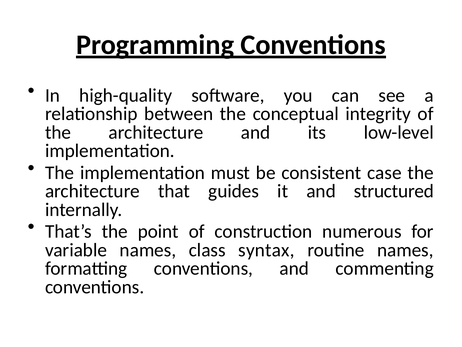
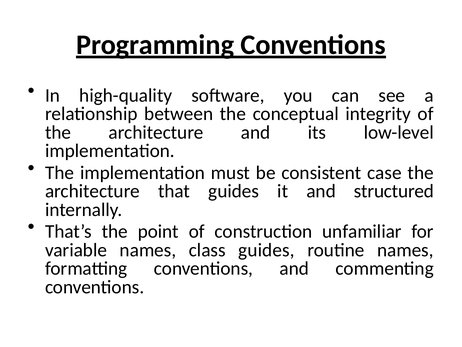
numerous: numerous -> unfamiliar (362, 231)
class syntax: syntax -> guides (266, 250)
